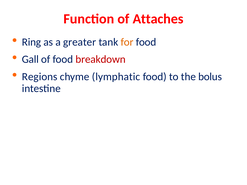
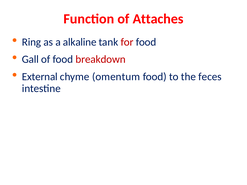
greater: greater -> alkaline (80, 42)
for colour: orange -> red (127, 42)
Regions: Regions -> External (40, 77)
lymphatic: lymphatic -> omentum (116, 77)
bolus: bolus -> feces (210, 77)
